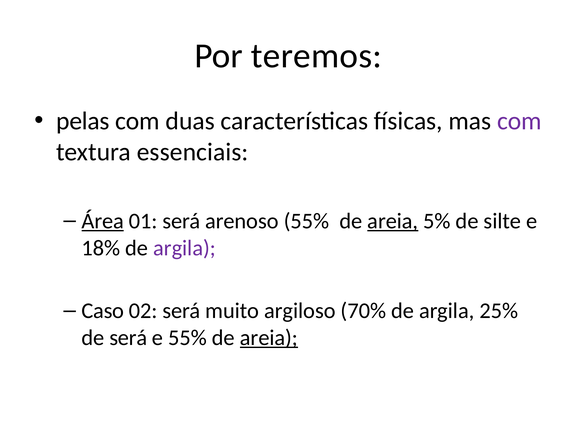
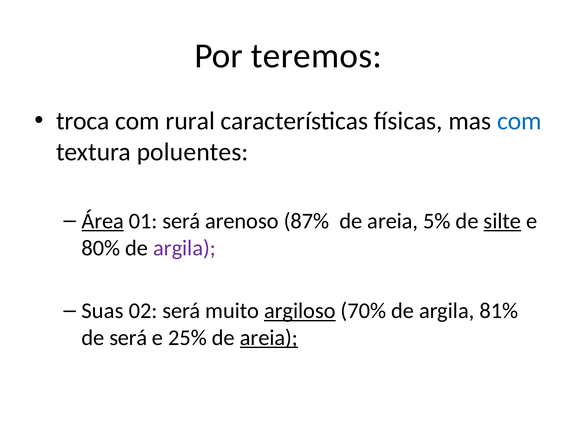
pelas: pelas -> troca (83, 121)
duas: duas -> rural (190, 121)
com colour: purple -> blue (519, 121)
essenciais: essenciais -> poluentes (193, 152)
arenoso 55%: 55% -> 87% (307, 221)
areia underline: present -> none (393, 221)
silte underline: none -> present (502, 221)
18%: 18% -> 80% (101, 248)
Caso: Caso -> Suas (103, 311)
argiloso underline: none -> present (300, 311)
25%: 25% -> 81% (499, 311)
e 55%: 55% -> 25% (187, 338)
